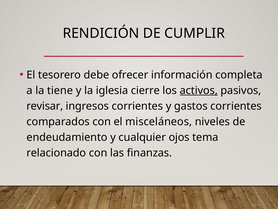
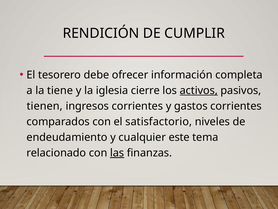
revisar: revisar -> tienen (45, 106)
misceláneos: misceláneos -> satisfactorio (159, 121)
ojos: ojos -> este (179, 137)
las underline: none -> present (117, 153)
